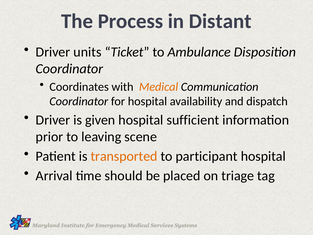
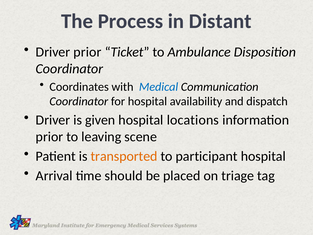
Driver units: units -> prior (87, 52)
Medical colour: orange -> blue (159, 87)
sufficient: sufficient -> locations (193, 120)
